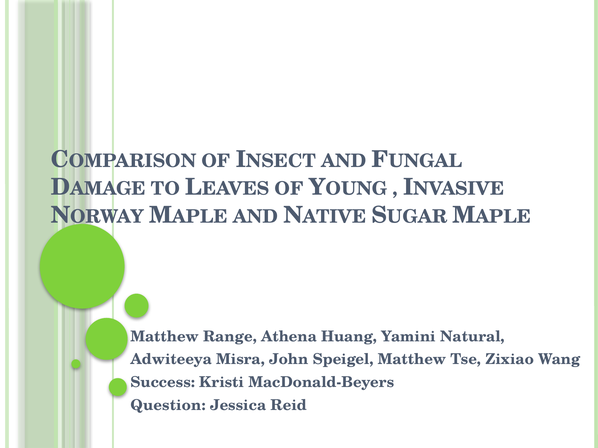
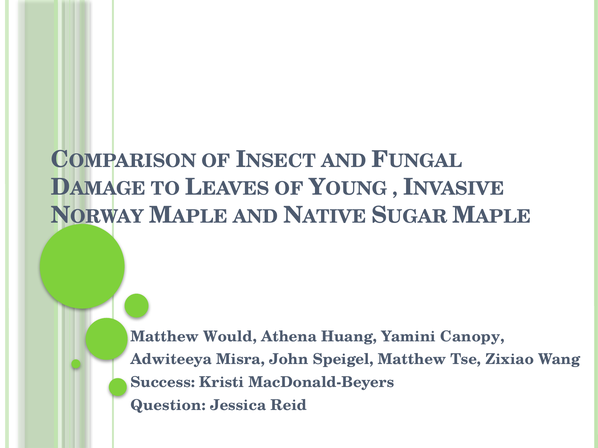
Range: Range -> Would (230, 337)
Natural: Natural -> Canopy (472, 337)
